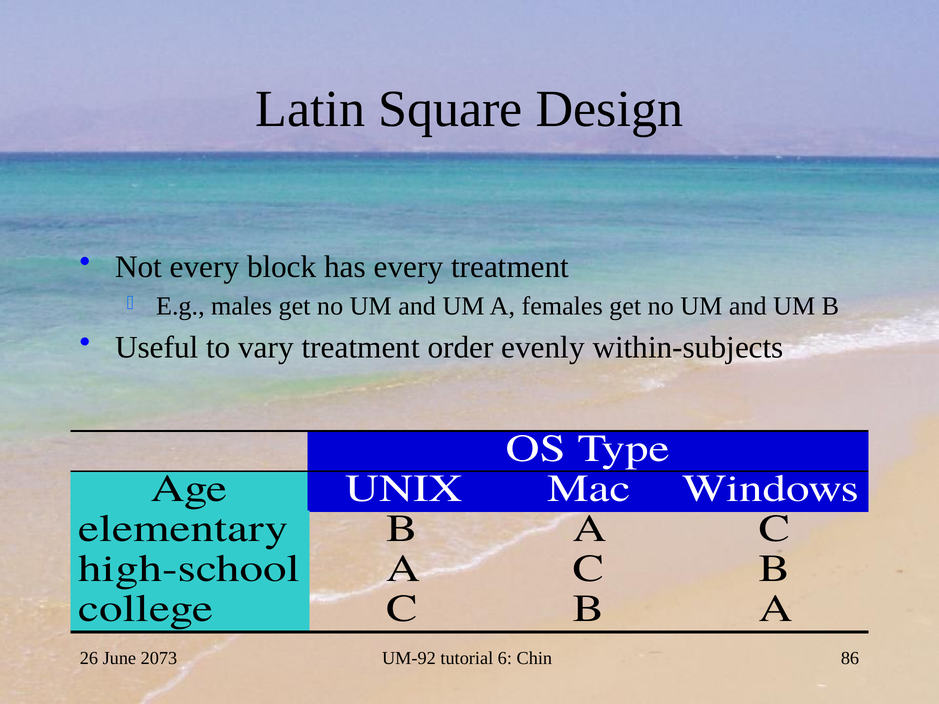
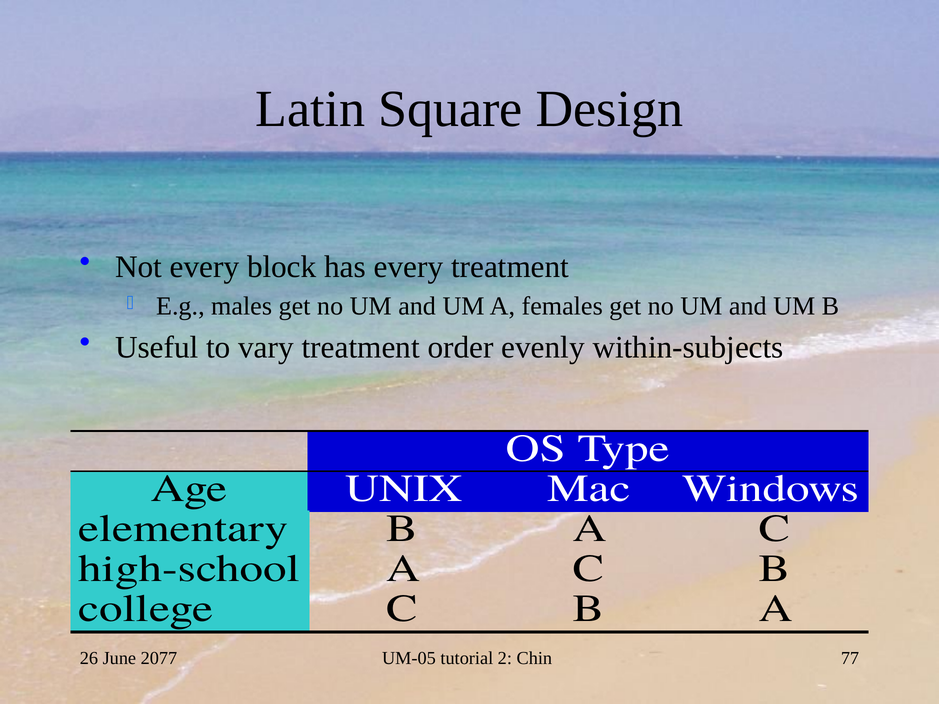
2073: 2073 -> 2077 (159, 659)
UM-92: UM-92 -> UM-05 (409, 659)
6: 6 -> 2 (505, 659)
86: 86 -> 77 (850, 659)
